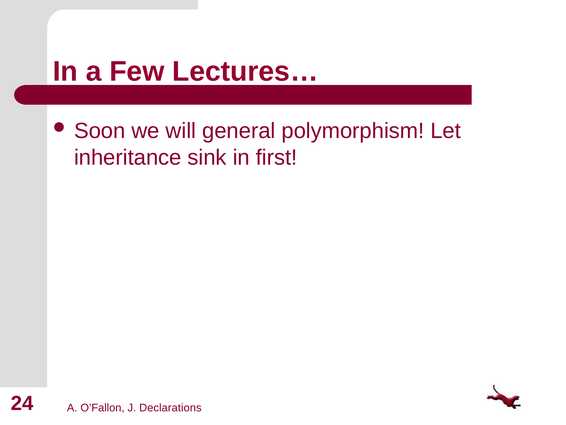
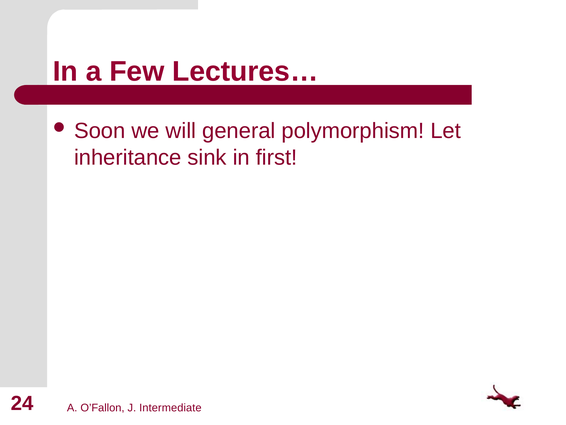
Declarations: Declarations -> Intermediate (170, 407)
